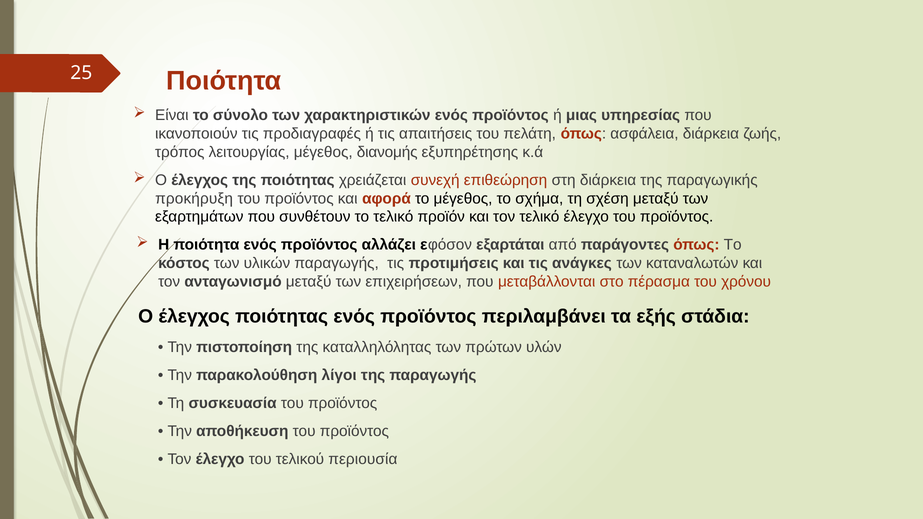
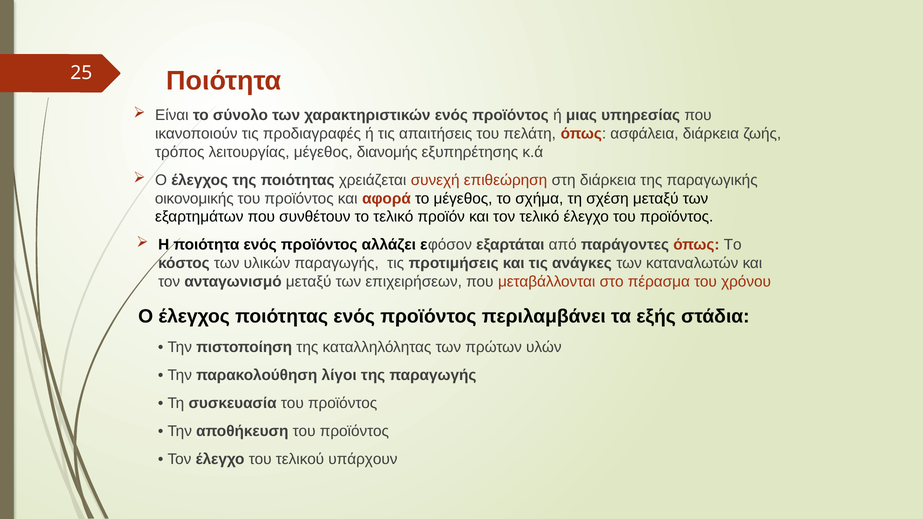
προκήρυξη: προκήρυξη -> οικονομικής (194, 199)
περιουσία: περιουσία -> υπάρχουν (363, 459)
